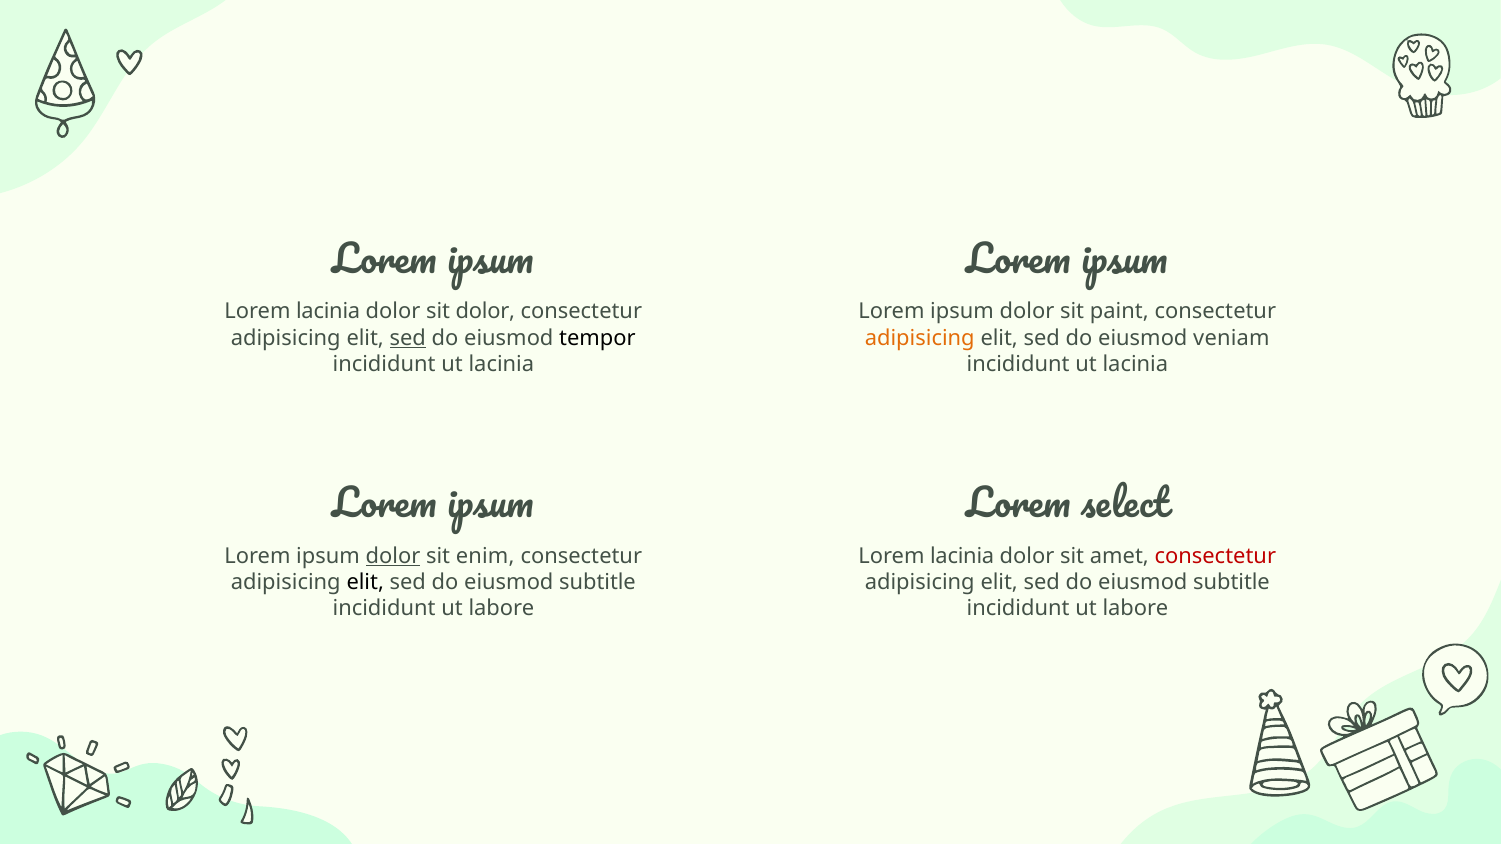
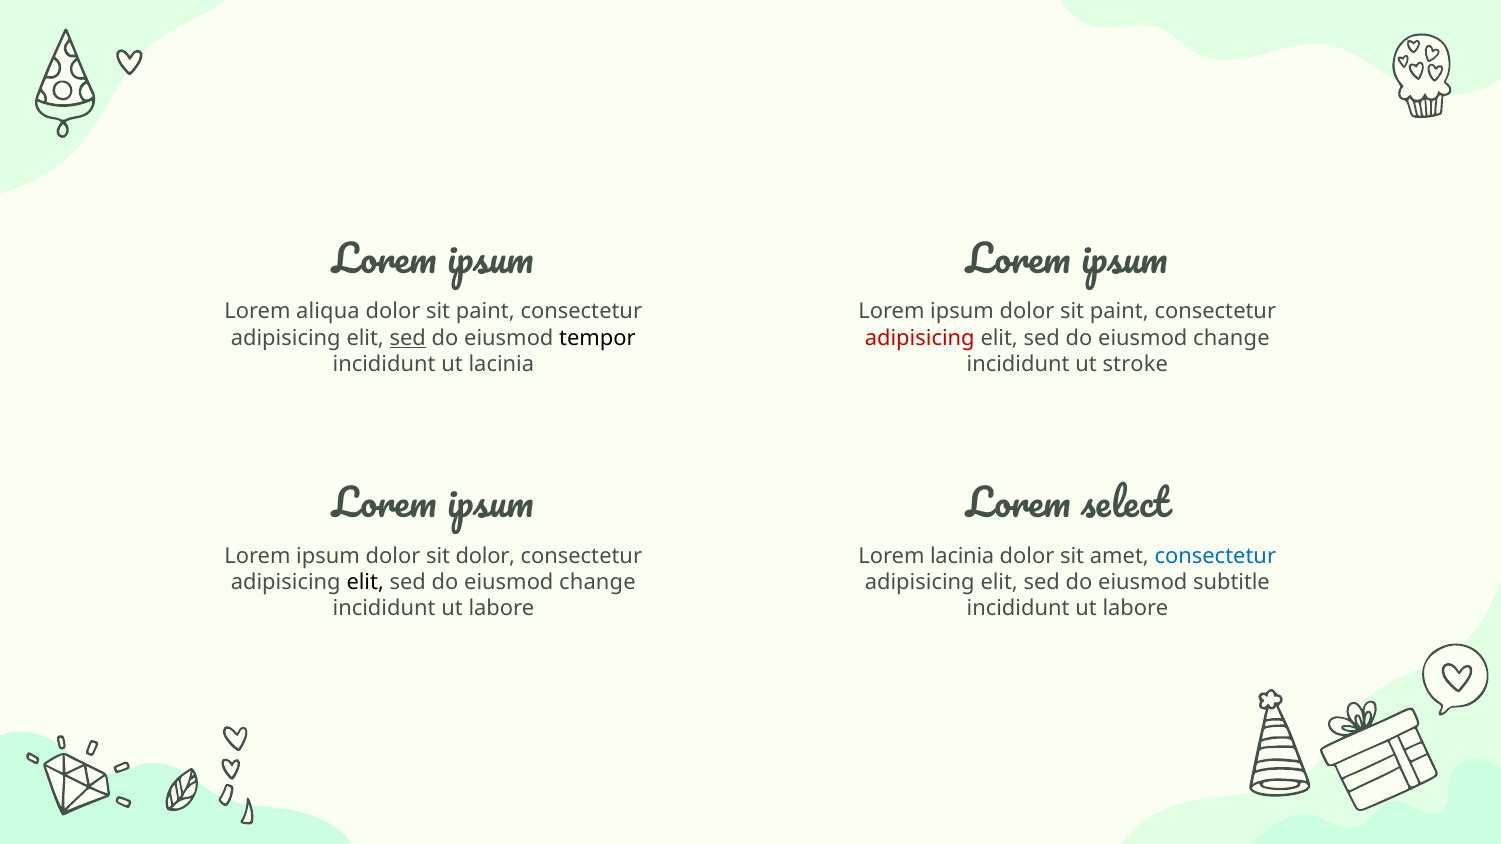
lacinia: lacinia -> aliqua (328, 312)
dolor: dolor -> paint (485, 312)
adipisicing colour: orange -> red (920, 338)
veniam: veniam -> change (1231, 338)
lacinia: lacinia -> stroke (1135, 364)
dolor underline: present -> none (393, 556)
sit enim: enim -> dolor (485, 556)
consectetur colour: red -> blue (1215, 556)
subtitle: subtitle -> change (597, 582)
